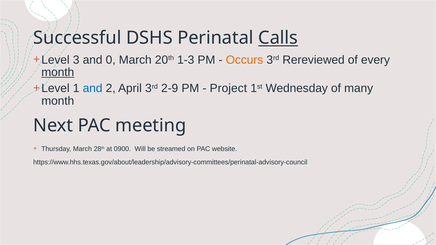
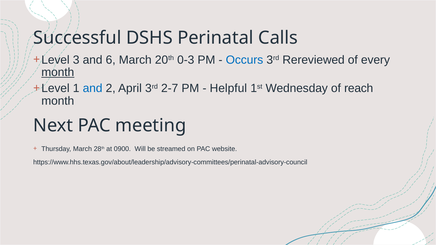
Calls underline: present -> none (278, 38)
0: 0 -> 6 (111, 60)
1-3: 1-3 -> 0-3 (186, 60)
Occurs colour: orange -> blue (244, 60)
2-9: 2-9 -> 2-7 (170, 88)
Project: Project -> Helpful (228, 88)
many: many -> reach (359, 88)
